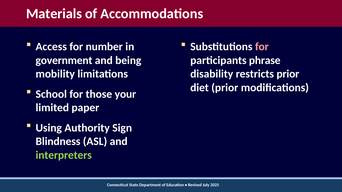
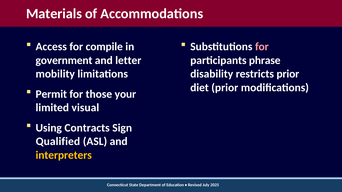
number: number -> compile (104, 47)
being: being -> letter (128, 60)
School: School -> Permit (51, 94)
paper: paper -> visual (85, 108)
Authority: Authority -> Contracts (87, 128)
Blindness: Blindness -> Qualified (58, 142)
interpreters colour: light green -> yellow (64, 155)
